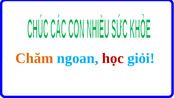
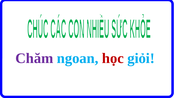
Chăm colour: orange -> purple (34, 58)
